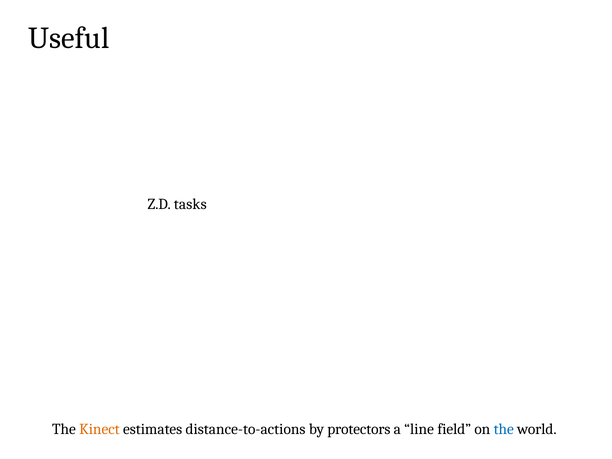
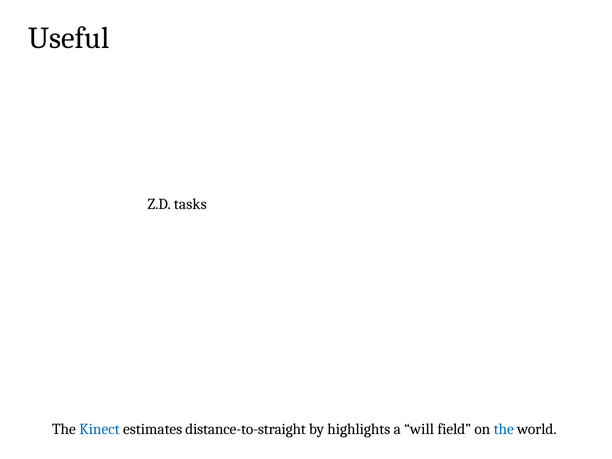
Kinect colour: orange -> blue (99, 429)
distance-to-actions: distance-to-actions -> distance-to-straight (246, 429)
protectors: protectors -> highlights (359, 429)
line: line -> will (419, 429)
